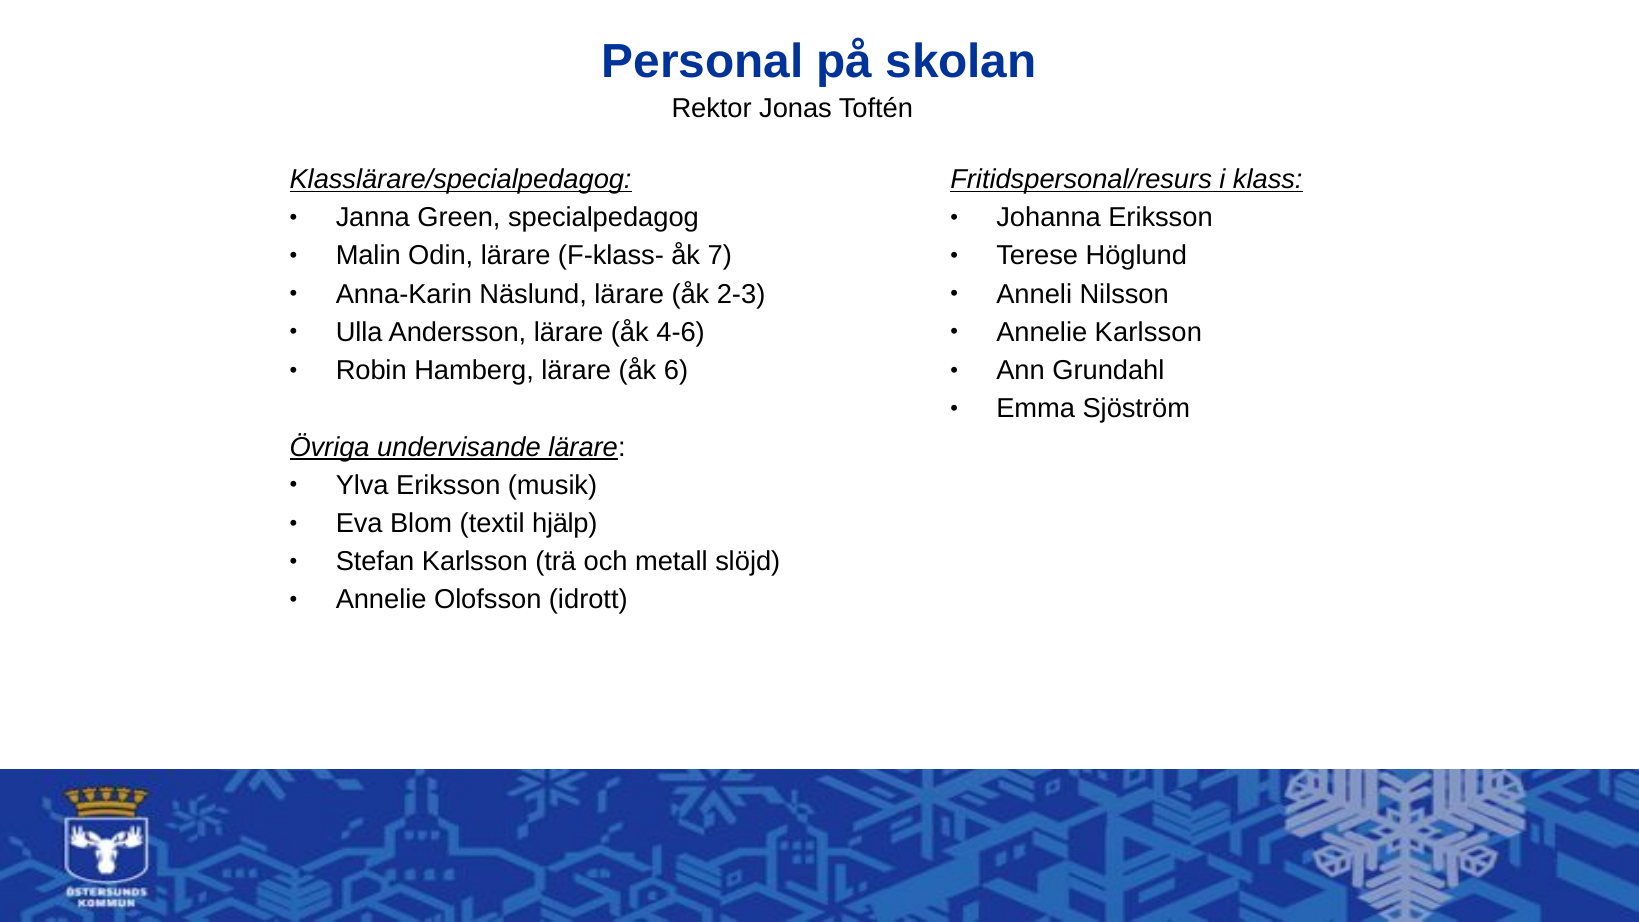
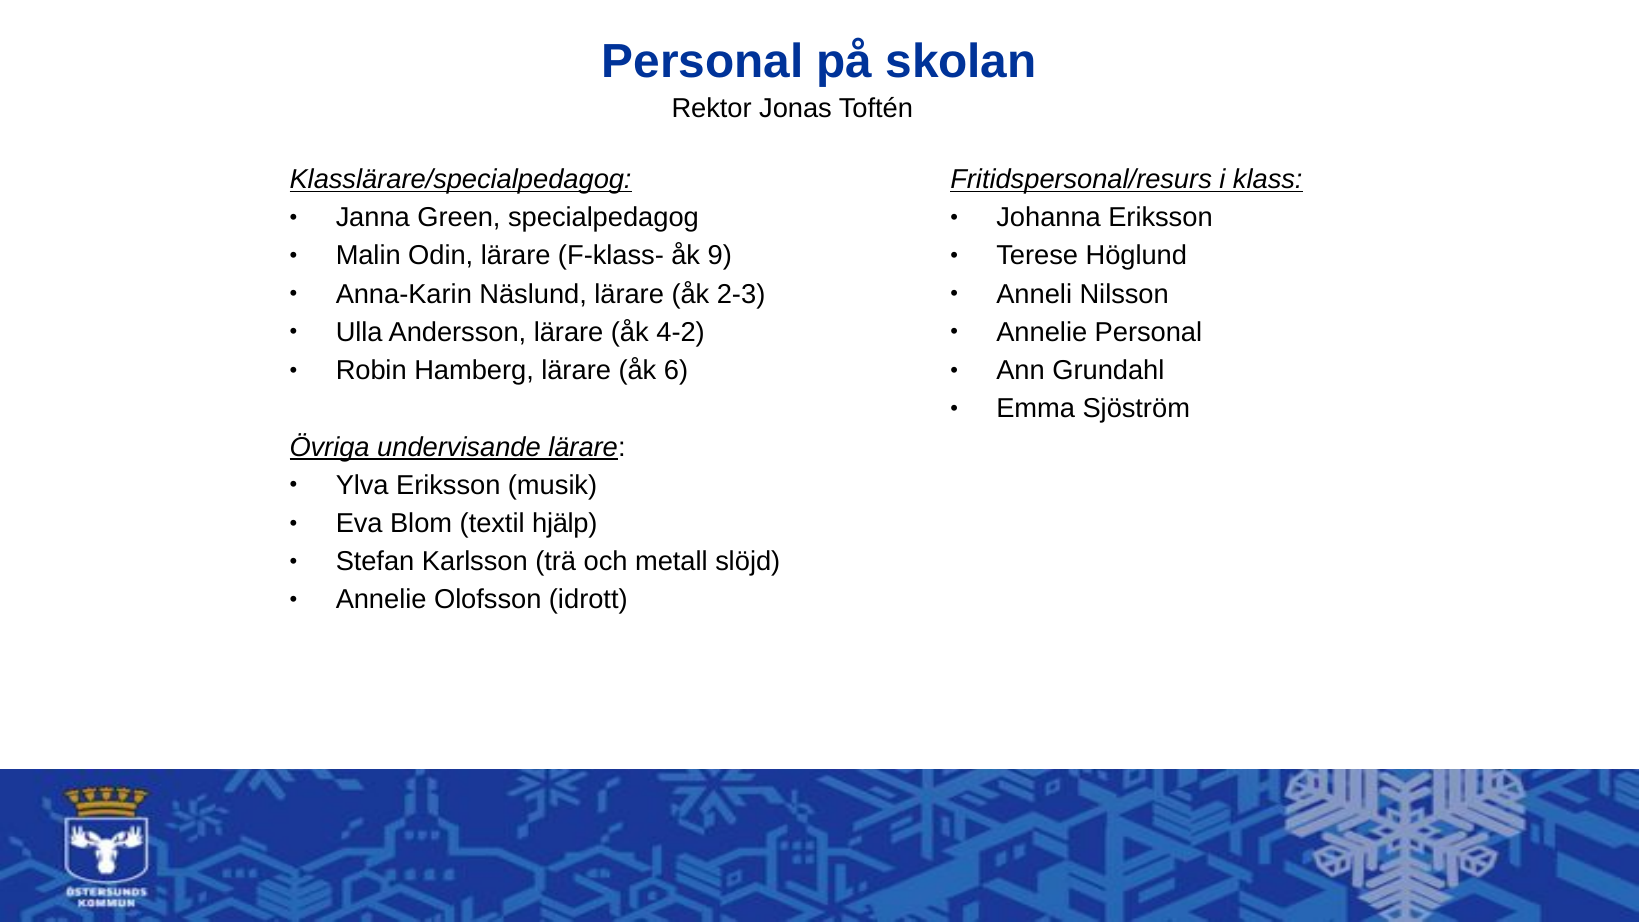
7: 7 -> 9 (720, 256)
4-6: 4-6 -> 4-2 (681, 332)
Annelie Karlsson: Karlsson -> Personal (1148, 332)
